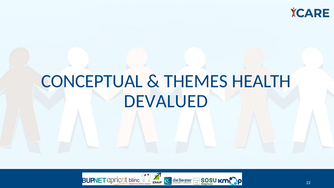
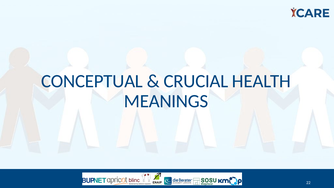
THEMES: THEMES -> CRUCIAL (196, 81)
DEVALUED: DEVALUED -> MEANINGS (166, 101)
